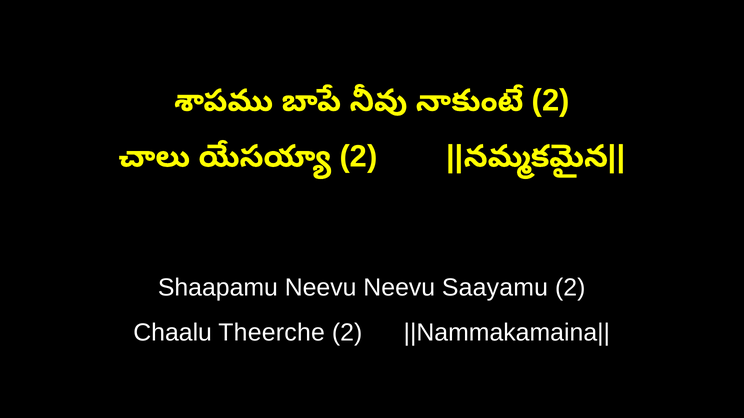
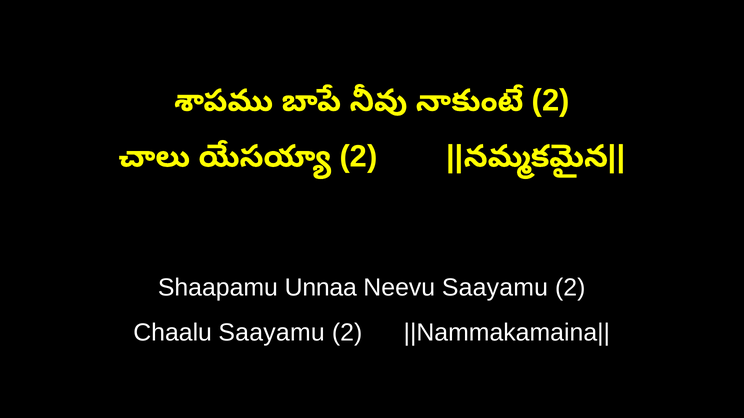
Shaapamu Neevu: Neevu -> Unnaa (321, 288)
Chaalu Theerche: Theerche -> Saayamu (272, 333)
